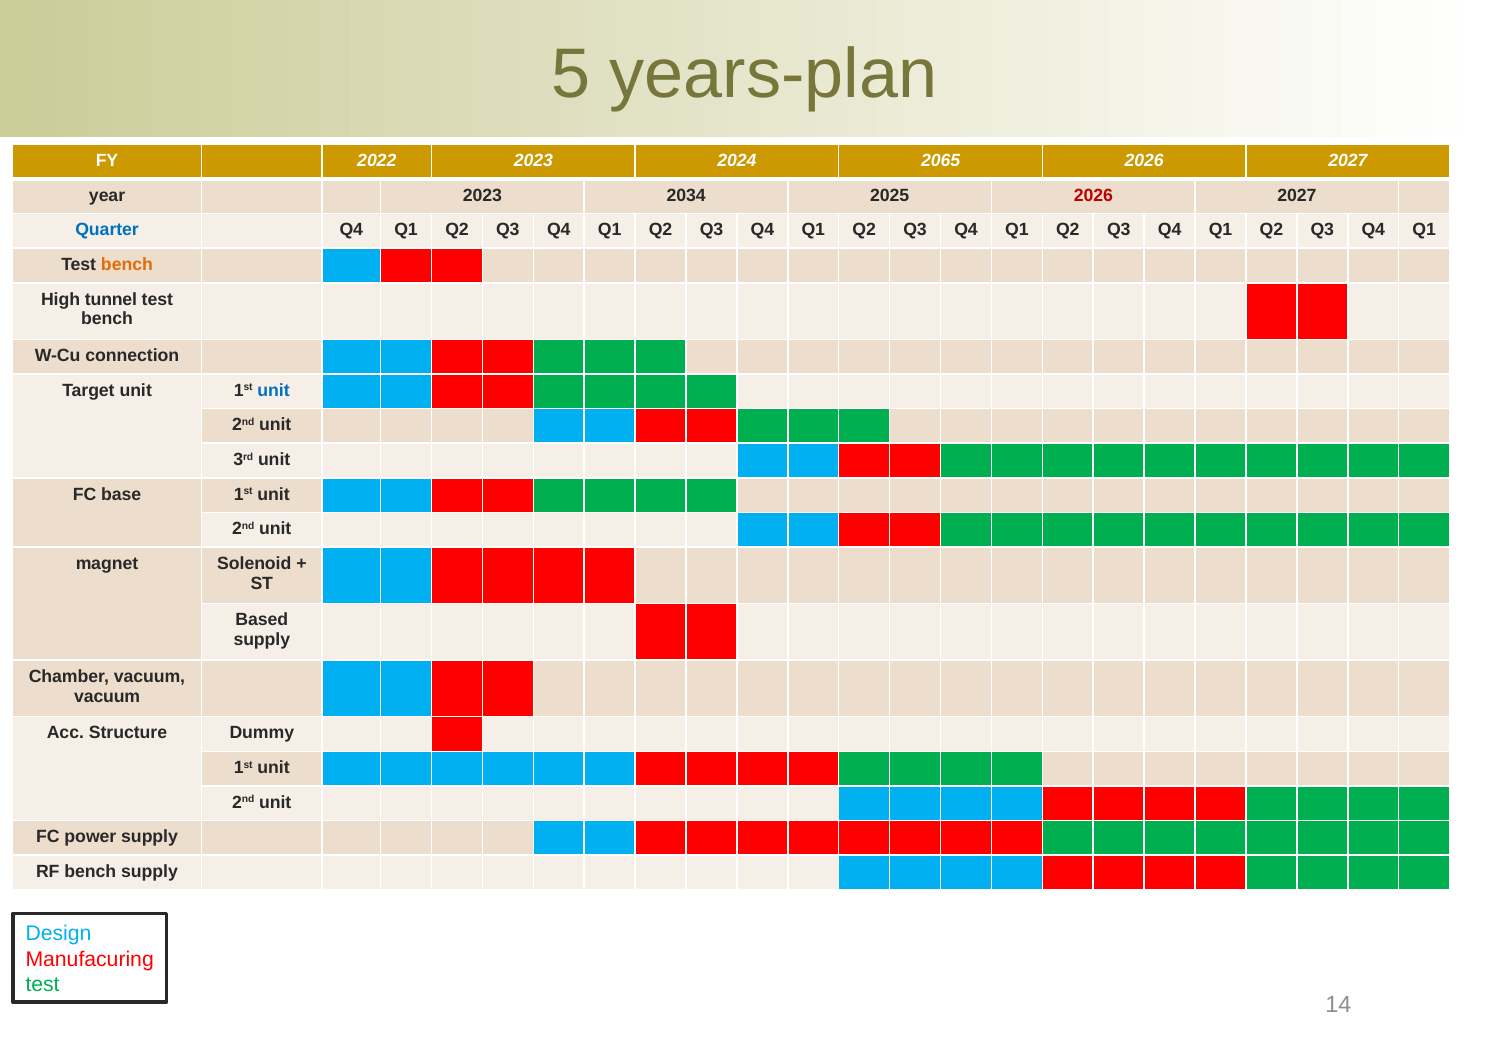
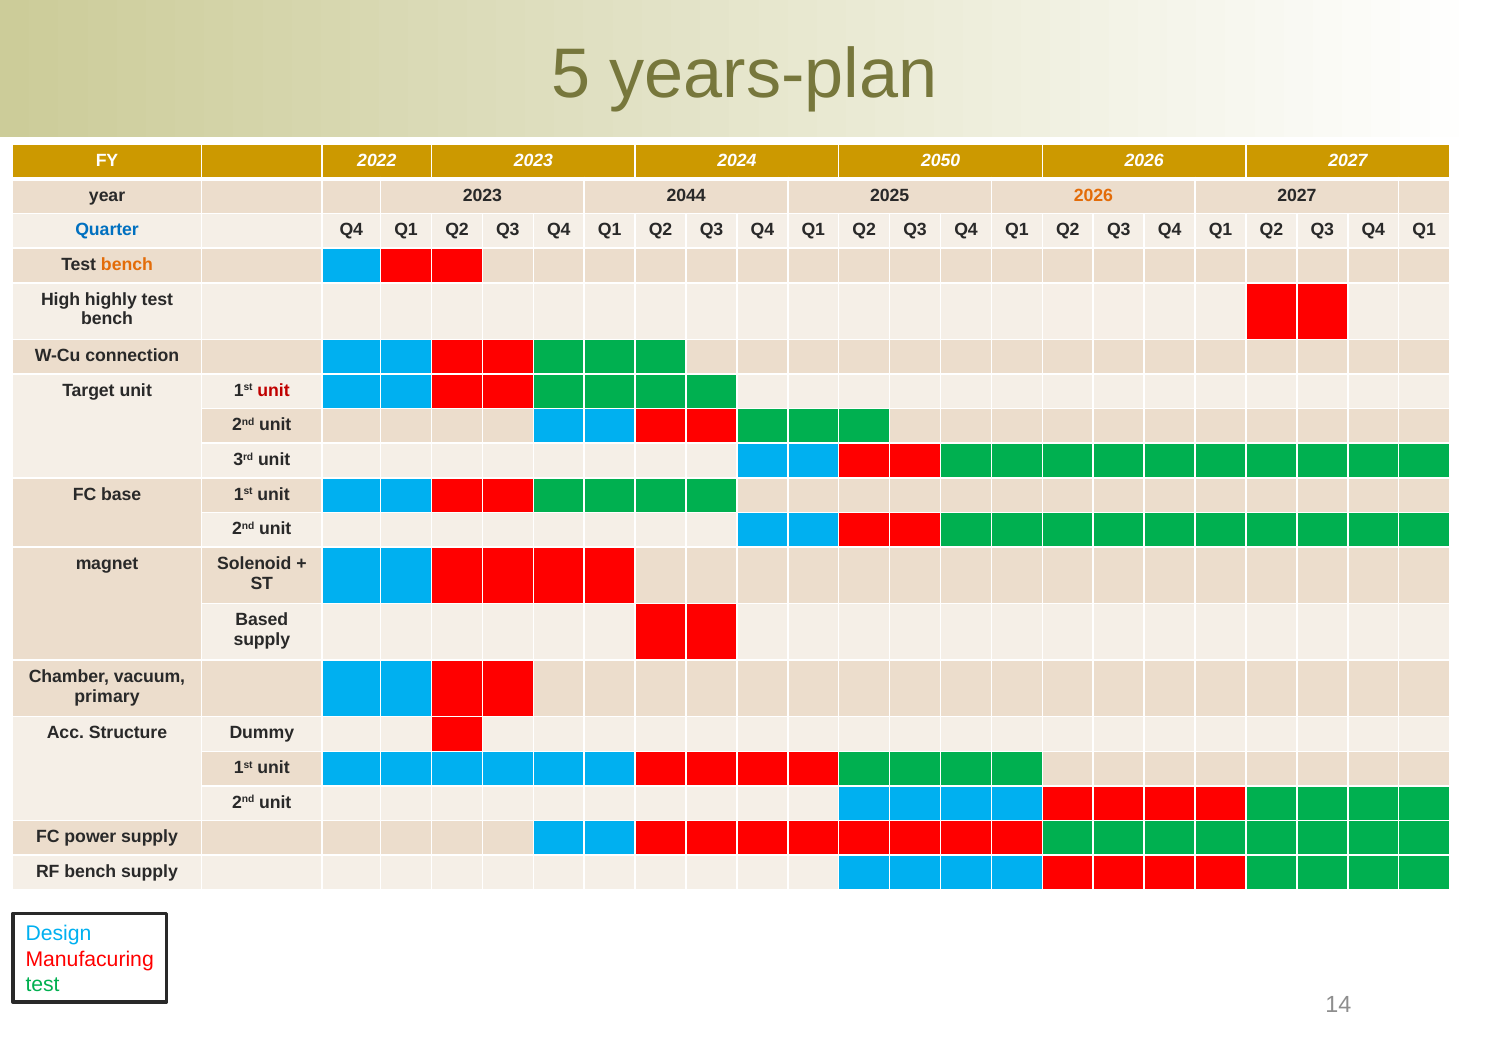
2065: 2065 -> 2050 (941, 161)
2034: 2034 -> 2044 (686, 195)
2026 colour: red -> orange (1093, 195)
tunnel: tunnel -> highly (111, 299)
unit colour: blue -> red (274, 390)
vacuum: vacuum -> primary (107, 696)
